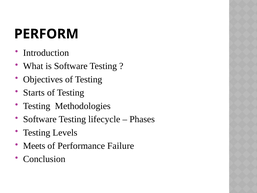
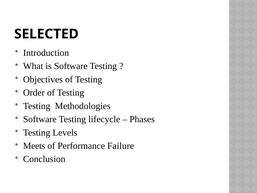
PERFORM: PERFORM -> SELECTED (46, 34)
Starts: Starts -> Order (34, 93)
